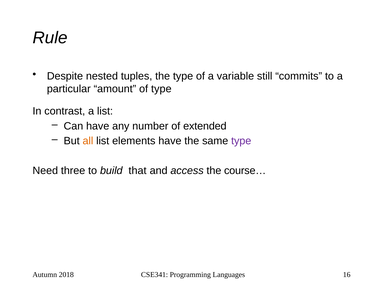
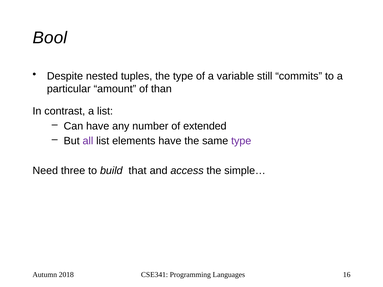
Rule: Rule -> Bool (50, 38)
of type: type -> than (161, 89)
all colour: orange -> purple (88, 141)
course…: course… -> simple… (245, 171)
